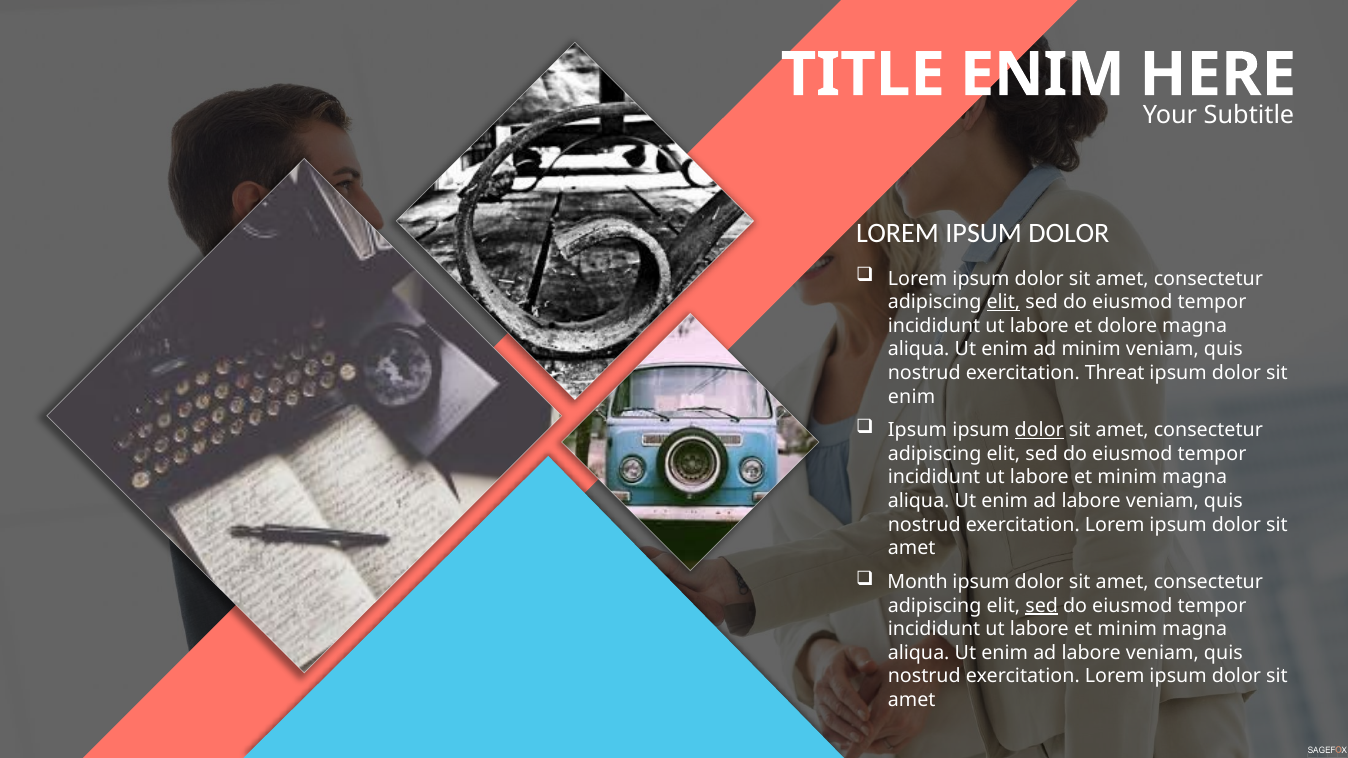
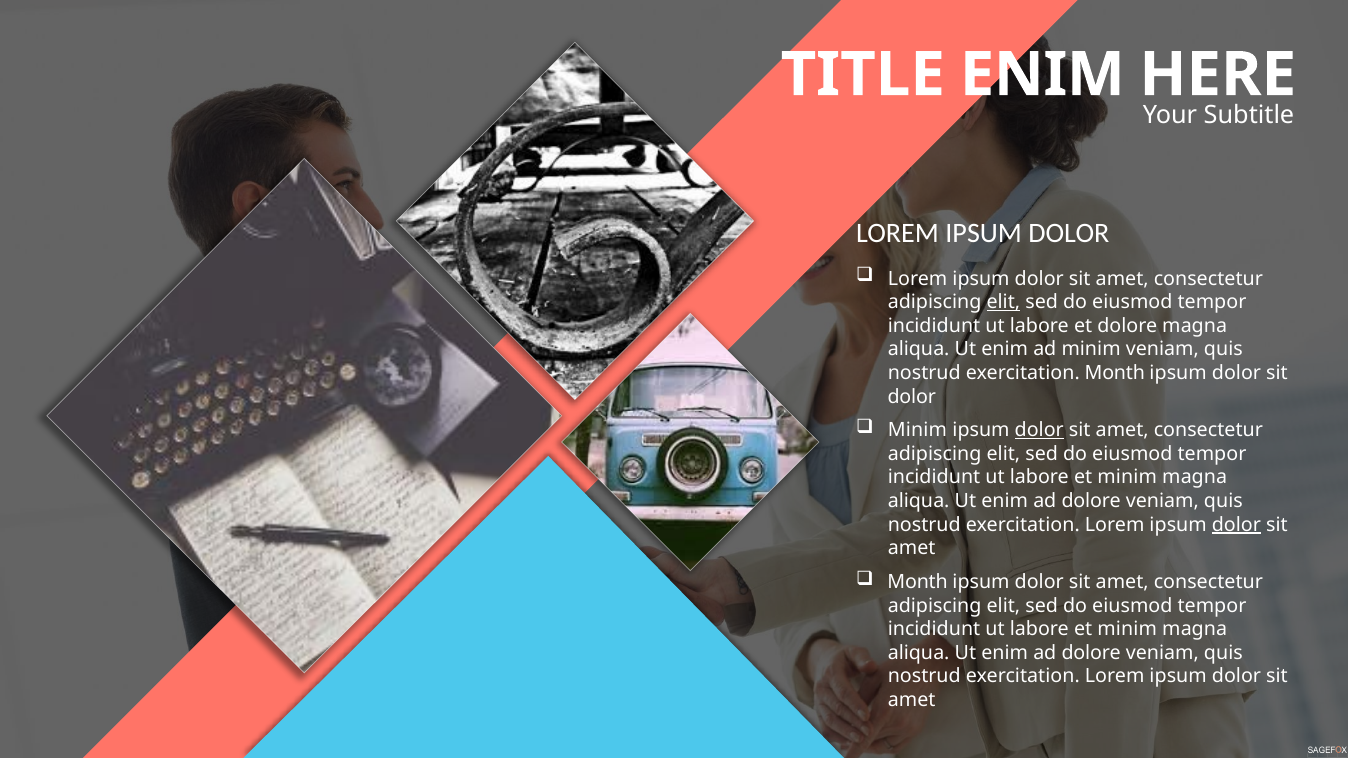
exercitation Threat: Threat -> Month (1115, 373)
enim: enim -> dolor (912, 397)
Ipsum: Ipsum -> Minim (917, 430)
labore: labore -> dolore (1091, 501)
dolor underline: none -> present (1236, 525)
sed underline: present -> none (1042, 606)
labore: labore -> dolore (1091, 653)
